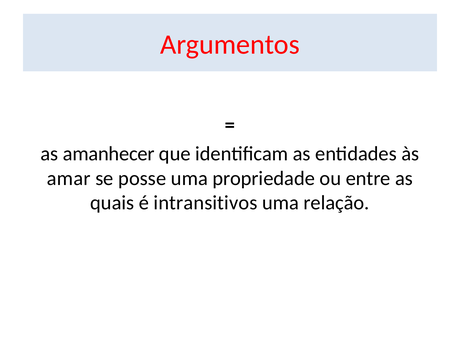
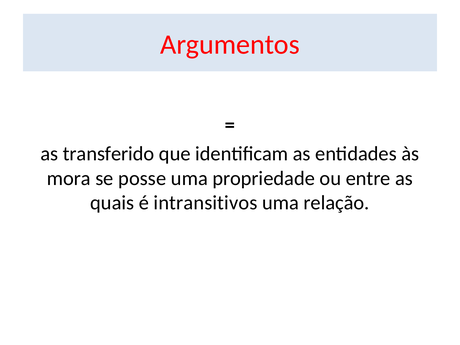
amanhecer: amanhecer -> transferido (109, 154)
amar: amar -> mora (69, 178)
